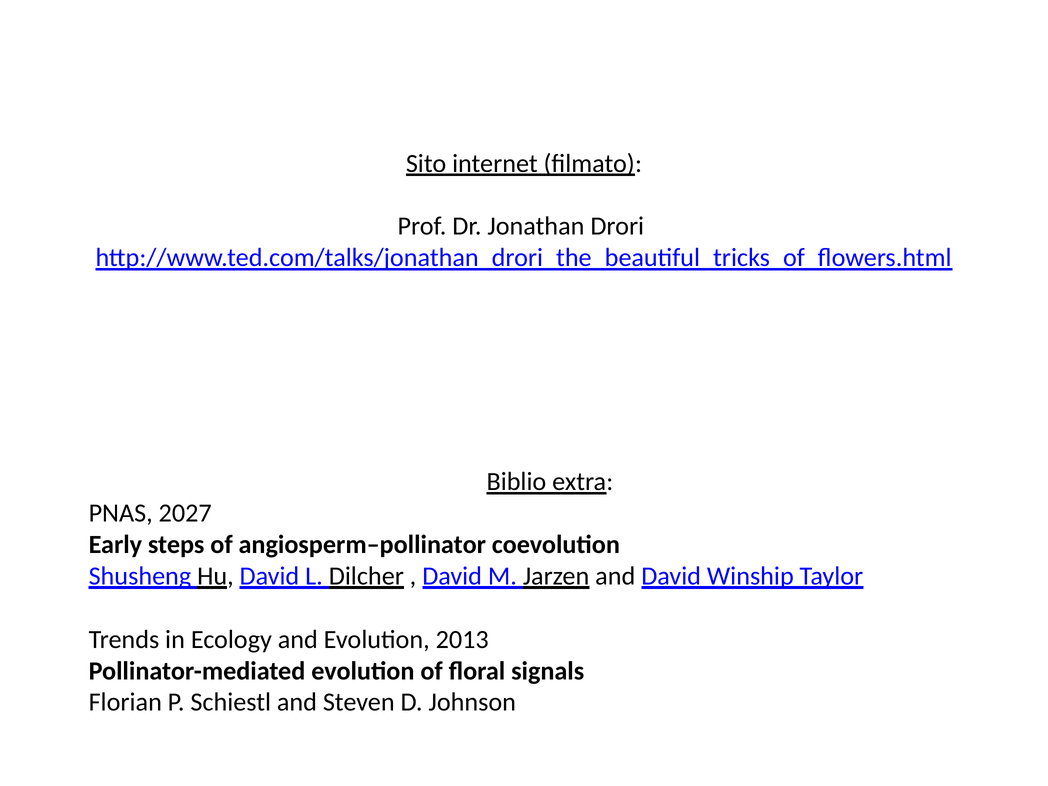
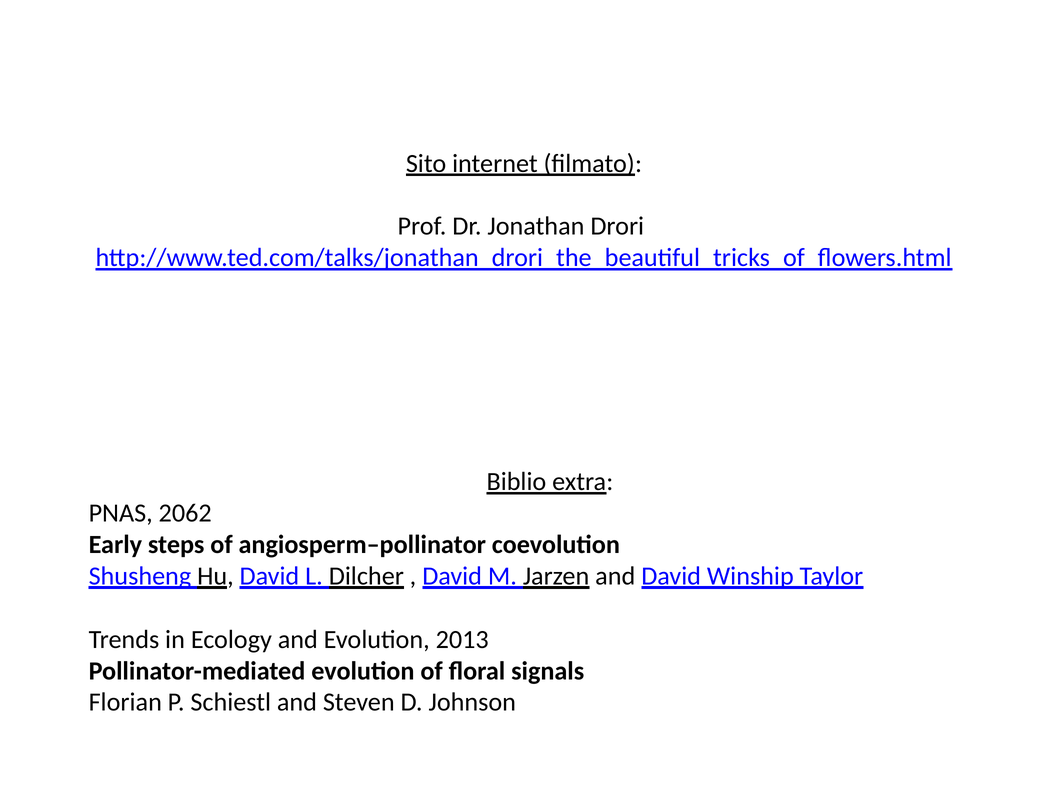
2027: 2027 -> 2062 (185, 513)
